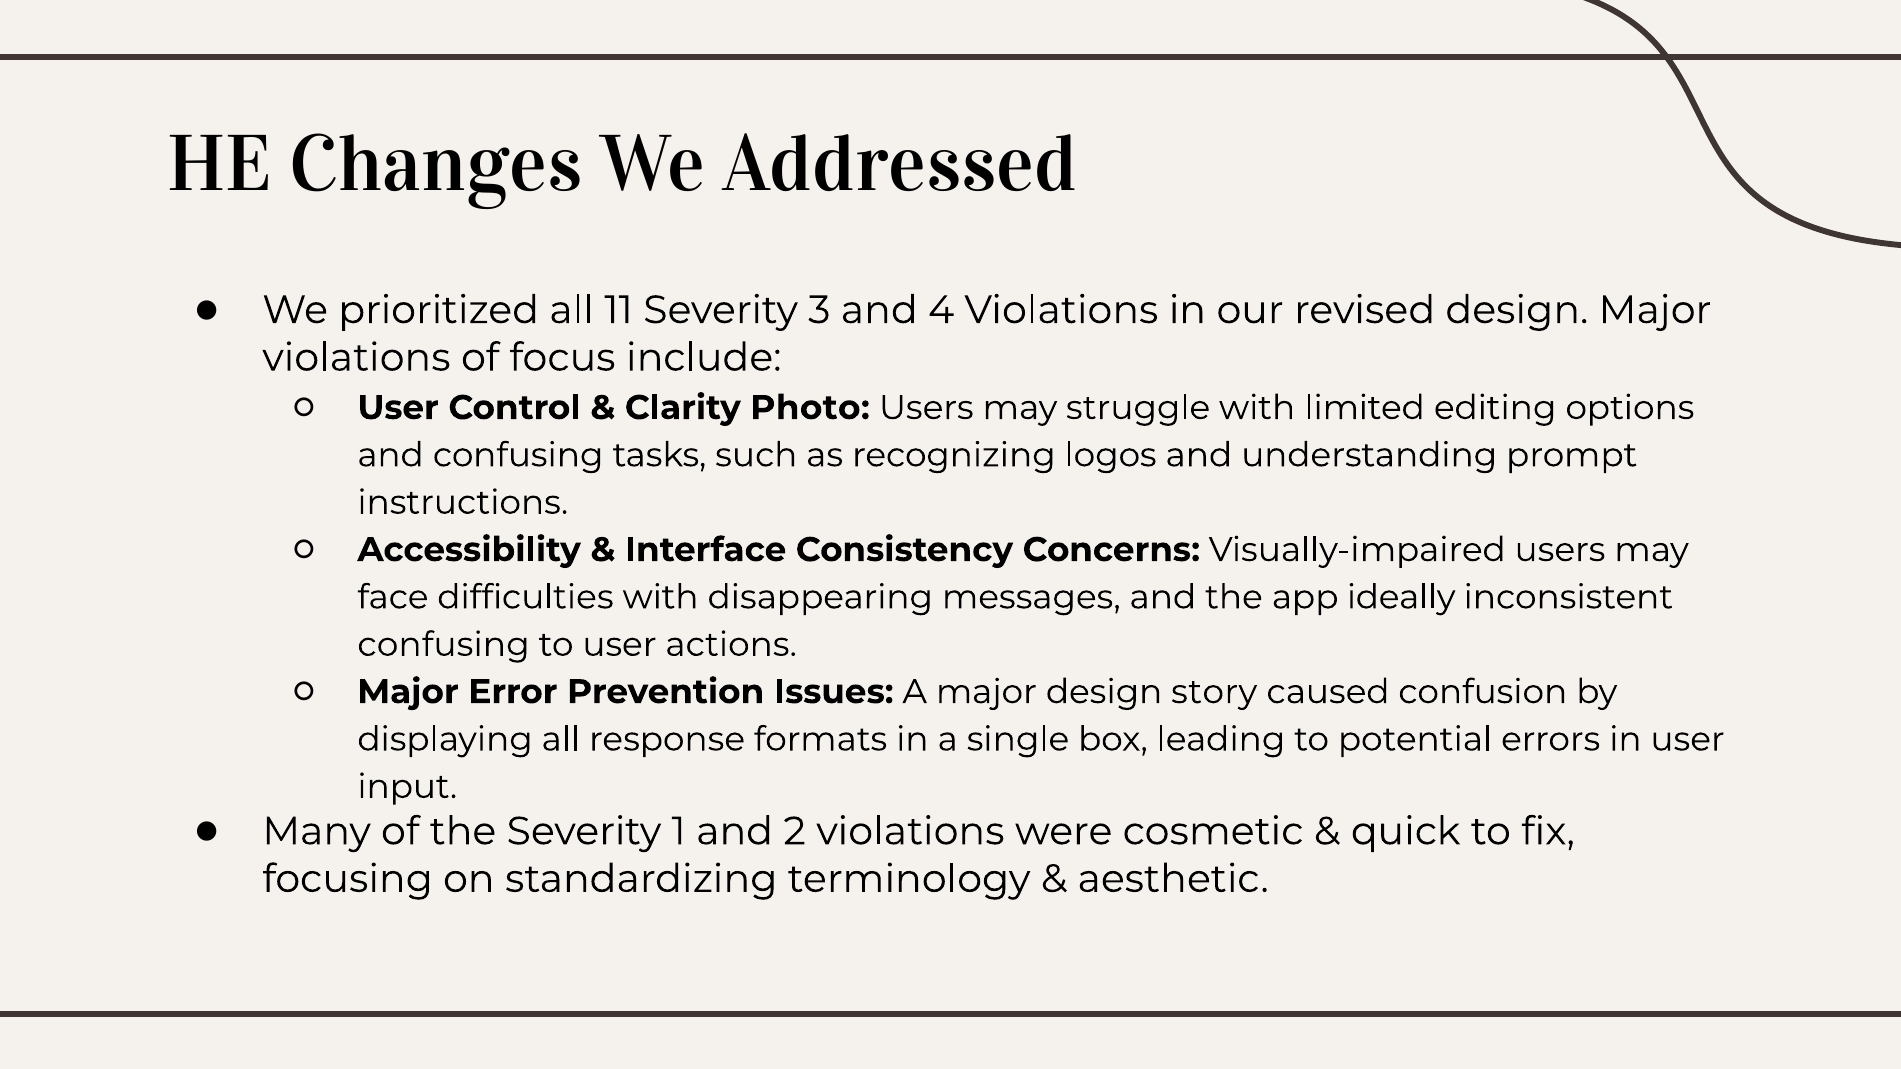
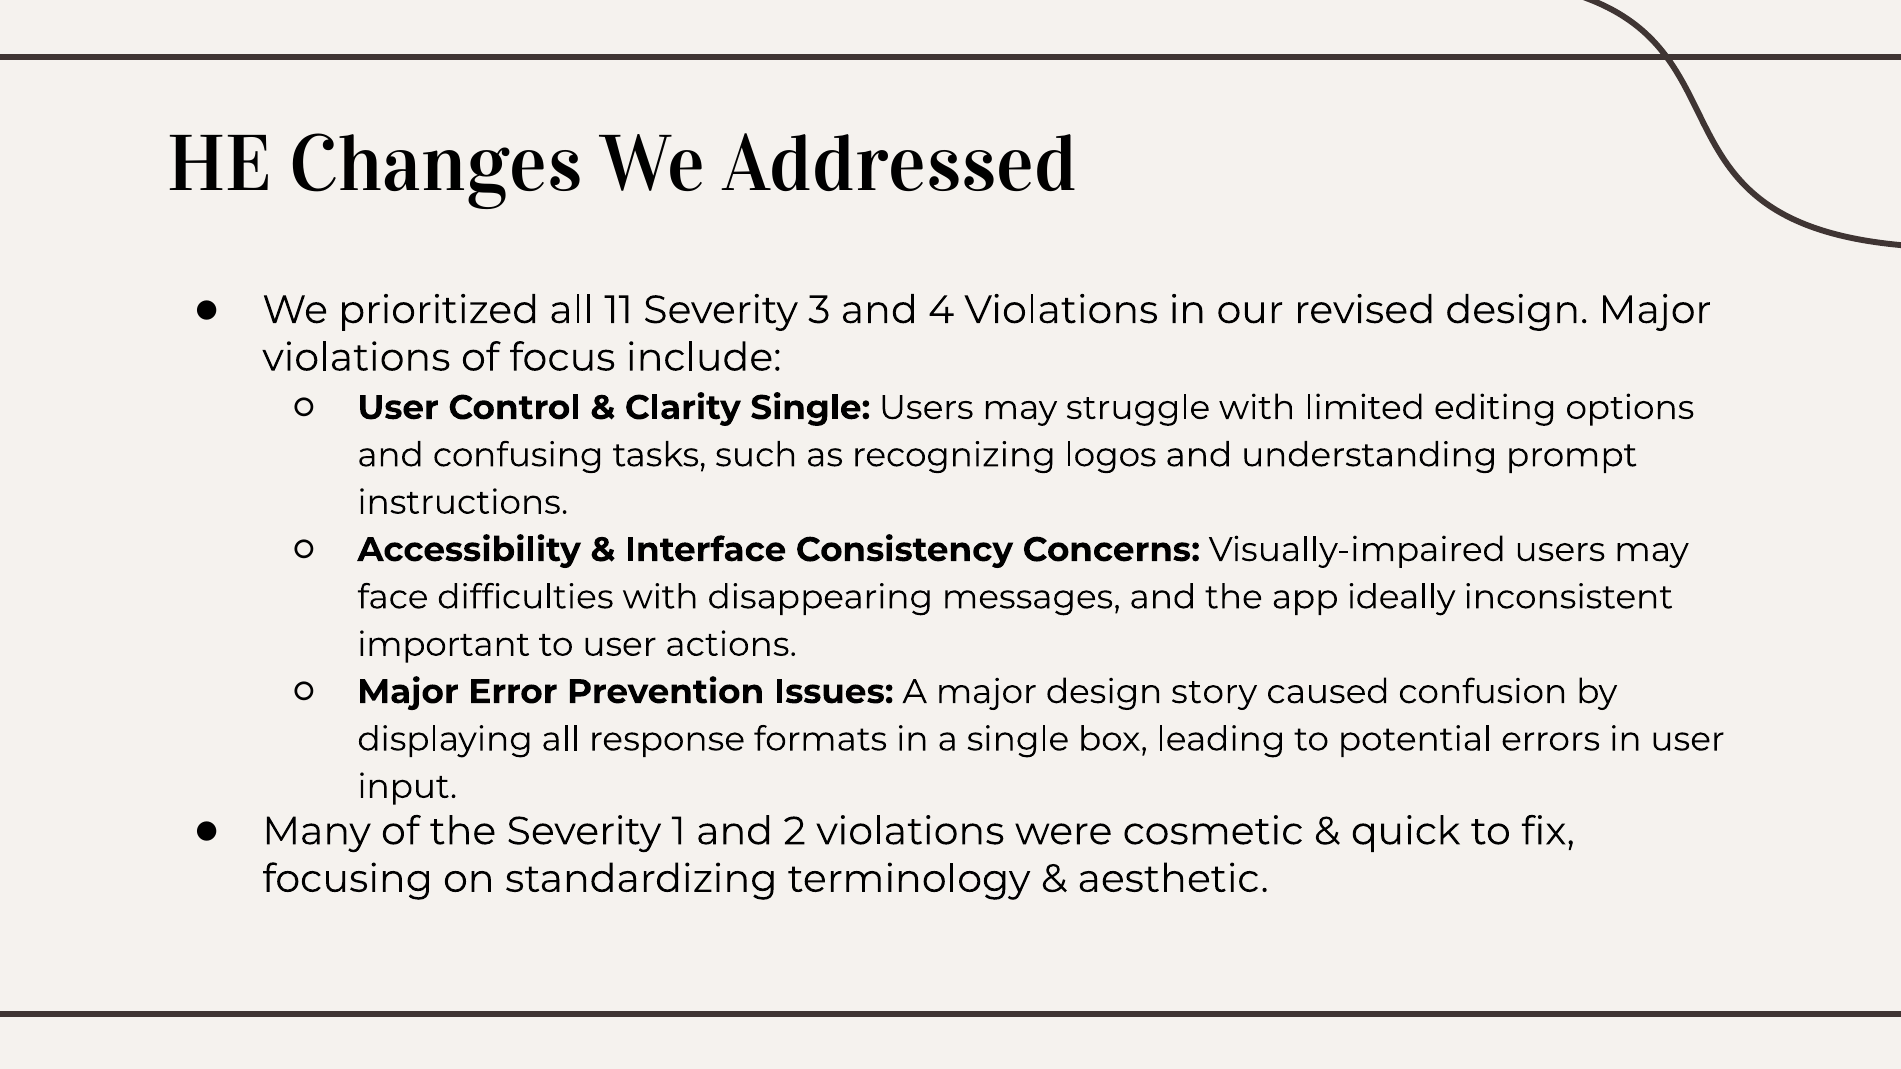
Clarity Photo: Photo -> Single (810, 408)
confusing: confusing -> important (444, 645)
